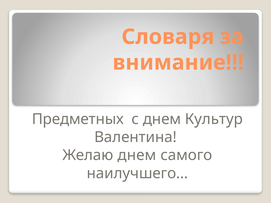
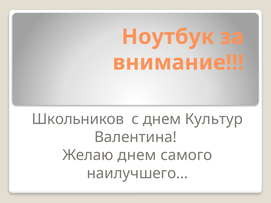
Словаря: Словаря -> Ноутбук (168, 37)
Предметных: Предметных -> Школьников (78, 119)
